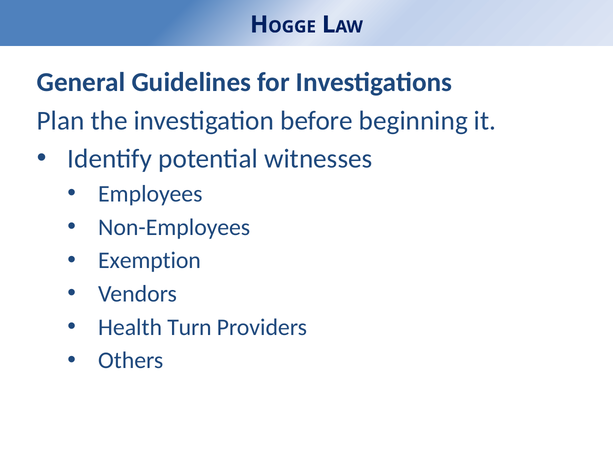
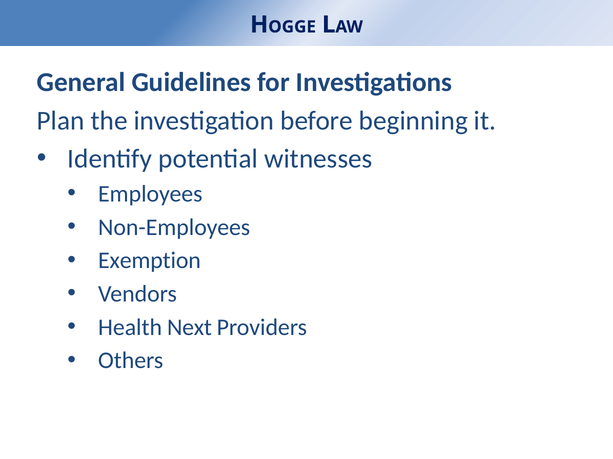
Turn: Turn -> Next (189, 328)
